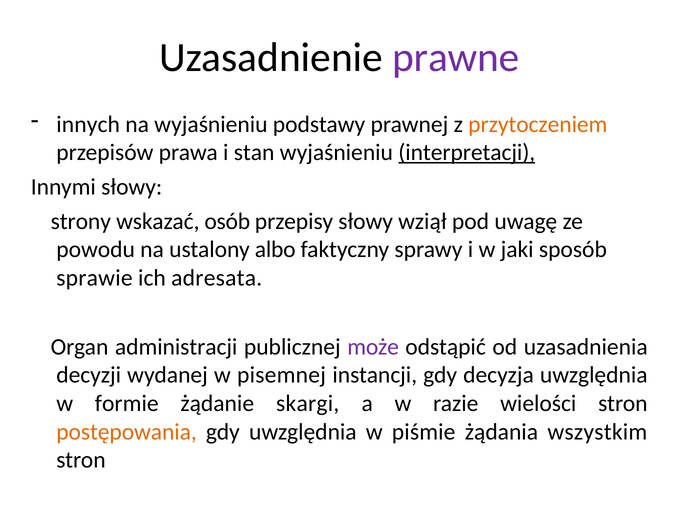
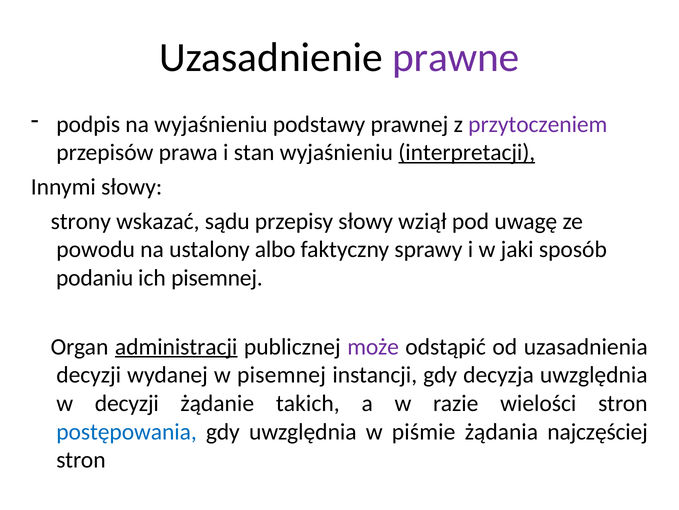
innych: innych -> podpis (88, 124)
przytoczeniem colour: orange -> purple (538, 124)
osób: osób -> sądu (227, 221)
sprawie: sprawie -> podaniu (95, 278)
ich adresata: adresata -> pisemnej (217, 278)
administracji underline: none -> present (176, 346)
w formie: formie -> decyzji (127, 403)
skargi: skargi -> takich (308, 403)
postępowania colour: orange -> blue (127, 431)
wszystkim: wszystkim -> najczęściej (598, 431)
